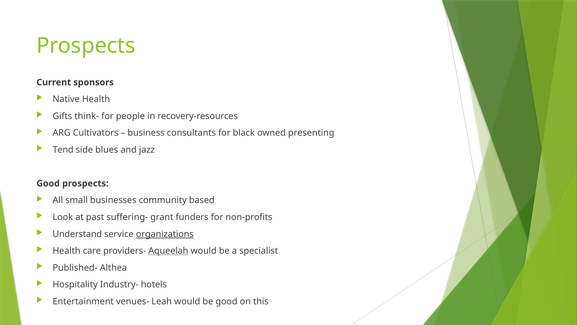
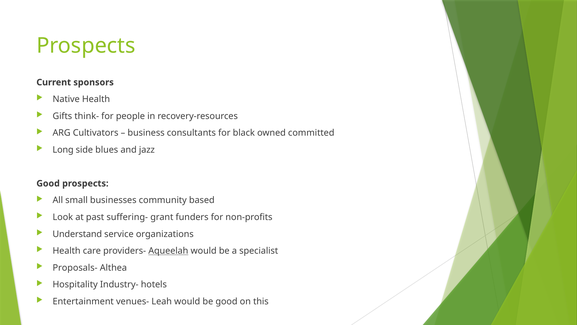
presenting: presenting -> committed (311, 133)
Tend: Tend -> Long (63, 150)
organizations underline: present -> none (165, 234)
Published-: Published- -> Proposals- (75, 267)
